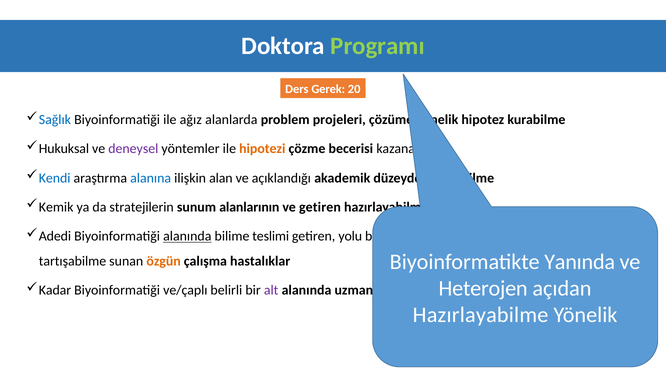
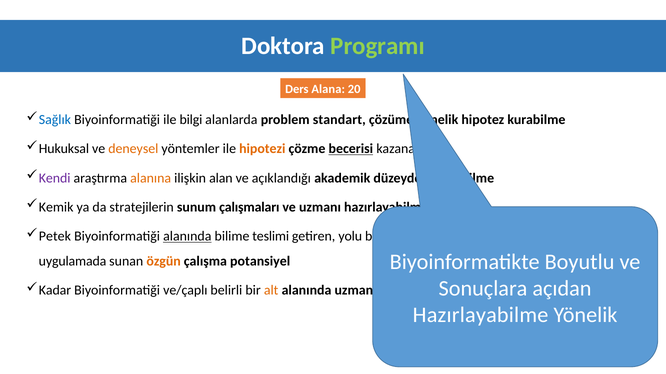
Gerek: Gerek -> Alana (328, 89)
ağız: ağız -> bilgi (191, 120)
projeleri: projeleri -> standart (339, 120)
deneysel colour: purple -> orange (133, 149)
becerisi underline: none -> present (351, 149)
Kendi colour: blue -> purple (55, 178)
alanına colour: blue -> orange (151, 178)
alanlarının: alanlarının -> çalışmaları (249, 207)
ve getiren: getiren -> uzmanı (320, 207)
Adedi: Adedi -> Petek (55, 237)
Yanında: Yanında -> Boyutlu (580, 262)
tartışabilme: tartışabilme -> uygulamada (73, 262)
hastalıklar: hastalıklar -> potansiyel (260, 262)
Heterojen: Heterojen -> Sonuçlara (483, 289)
alt colour: purple -> orange (271, 291)
